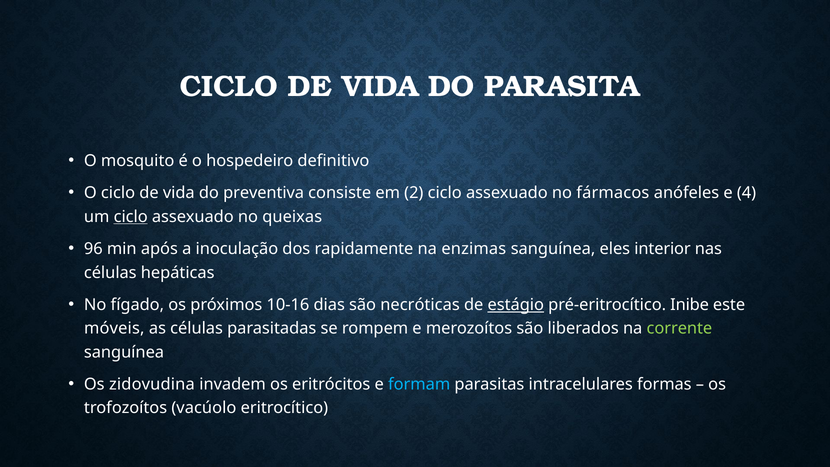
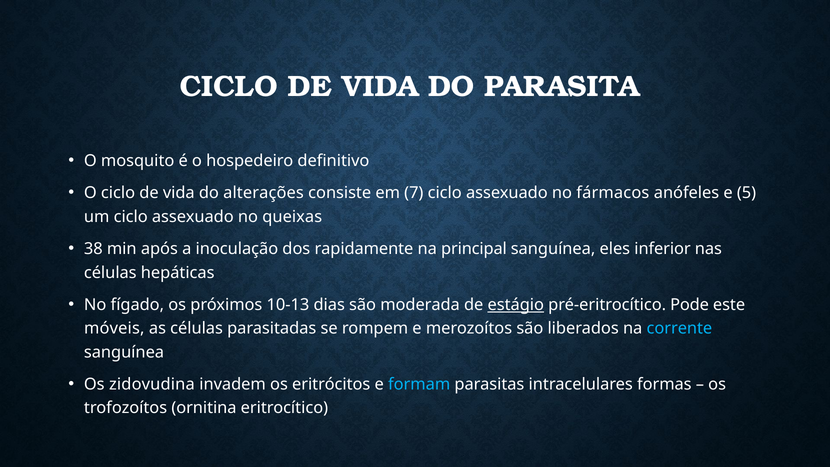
preventiva: preventiva -> alterações (263, 193)
2: 2 -> 7 (414, 193)
4: 4 -> 5 (747, 193)
ciclo underline: present -> none (131, 217)
96: 96 -> 38 (93, 249)
enzimas: enzimas -> principal (474, 249)
interior: interior -> inferior (663, 249)
10-16: 10-16 -> 10-13 (288, 305)
necróticas: necróticas -> moderada (420, 305)
Inibe: Inibe -> Pode (690, 305)
corrente colour: light green -> light blue (679, 328)
vacúolo: vacúolo -> ornitina (204, 408)
